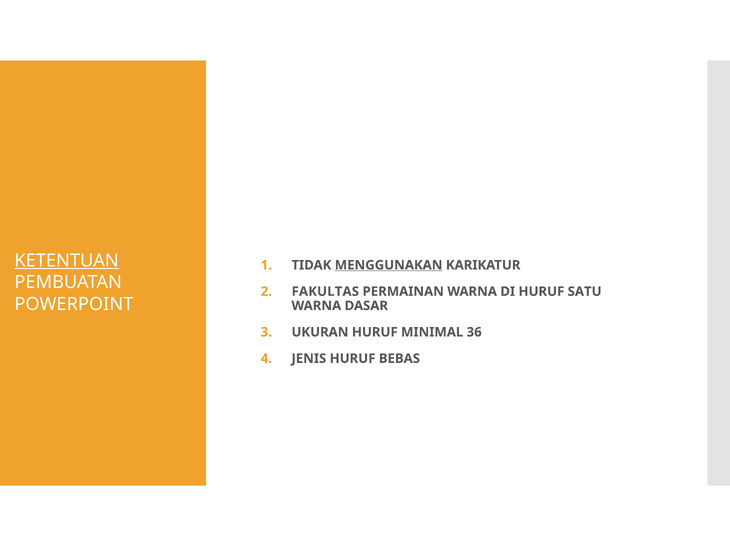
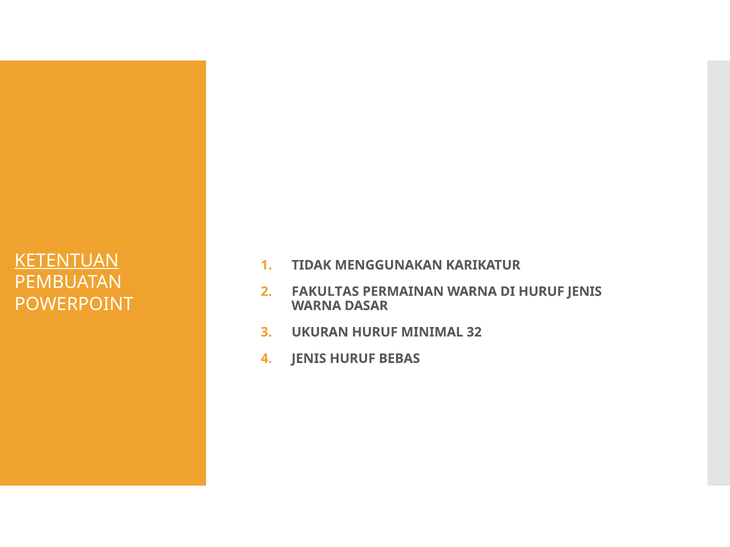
MENGGUNAKAN underline: present -> none (389, 265)
HURUF SATU: SATU -> JENIS (585, 292)
36: 36 -> 32 (474, 332)
